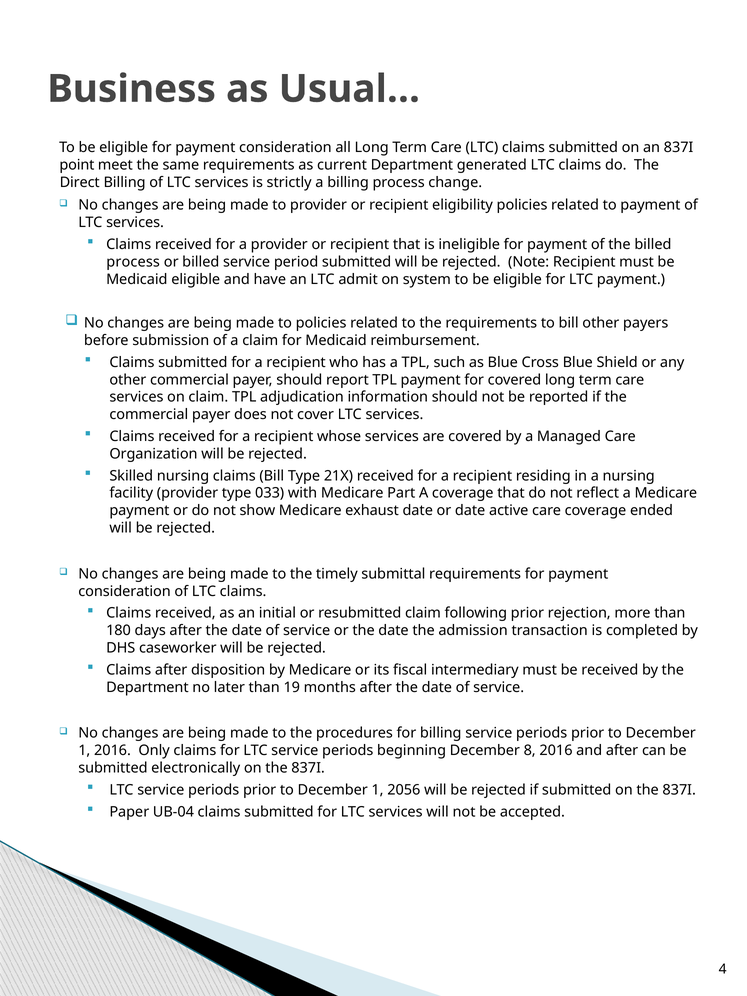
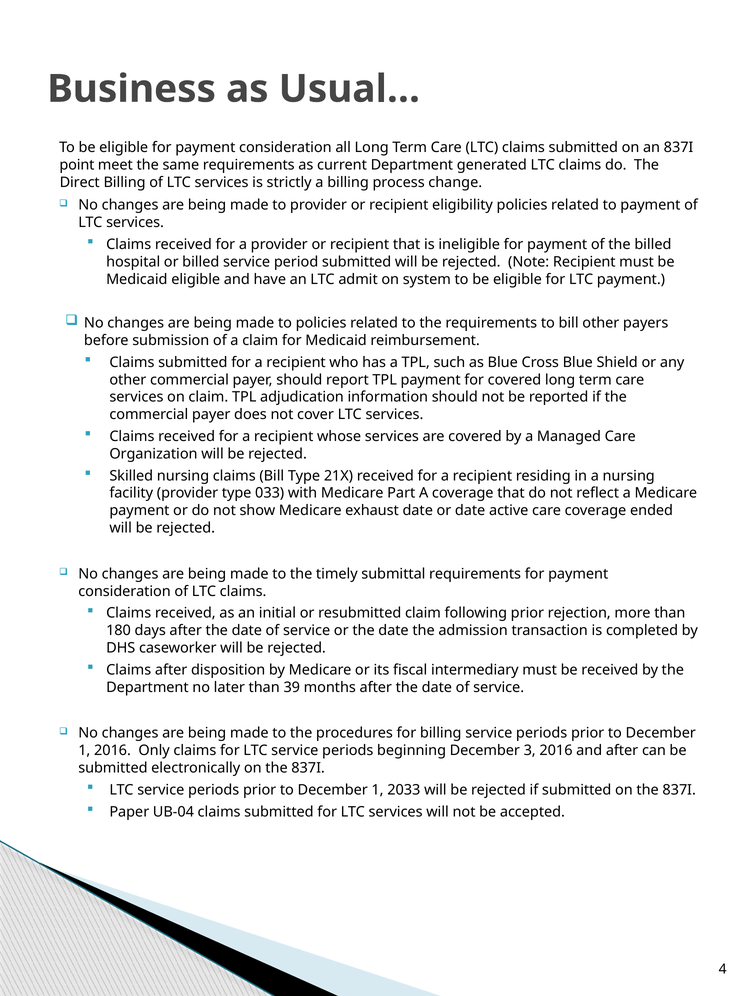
process: process -> hospital (133, 262)
19: 19 -> 39 (292, 687)
8: 8 -> 3 (530, 751)
2056: 2056 -> 2033 (404, 790)
